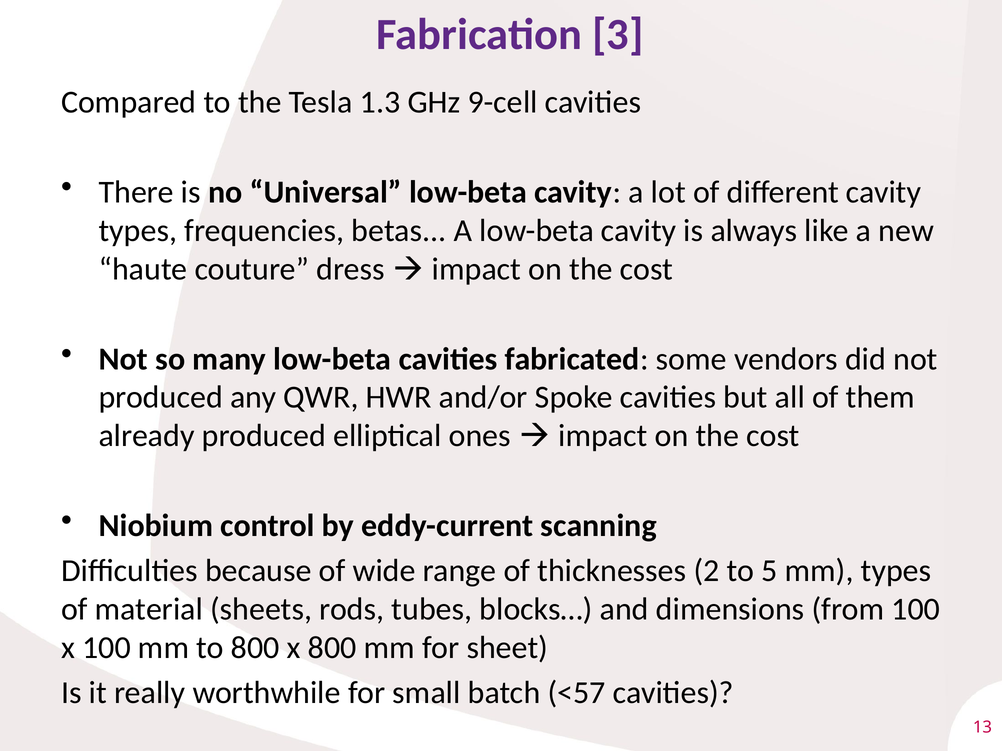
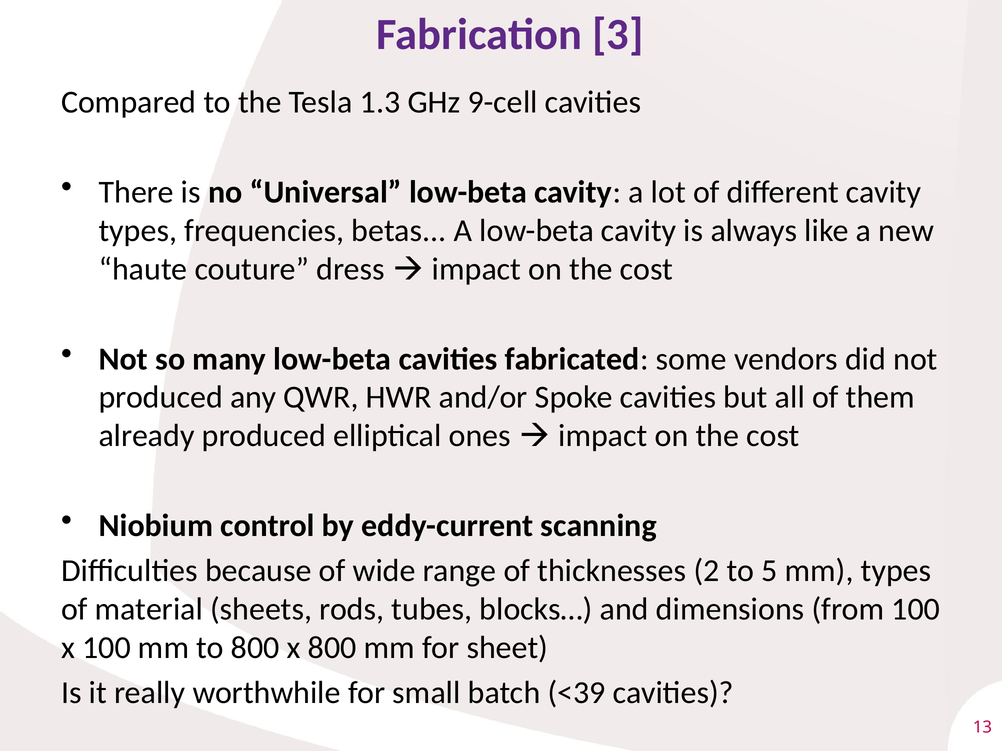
<57: <57 -> <39 (577, 693)
